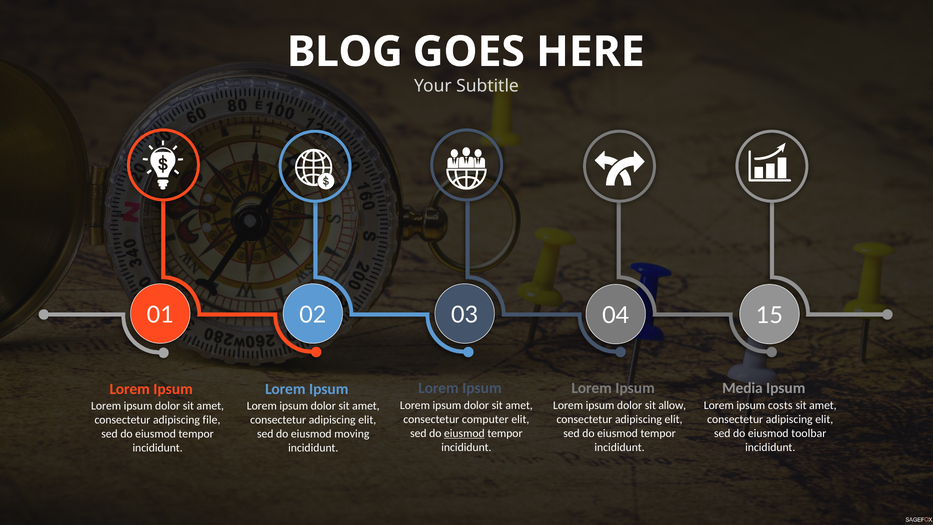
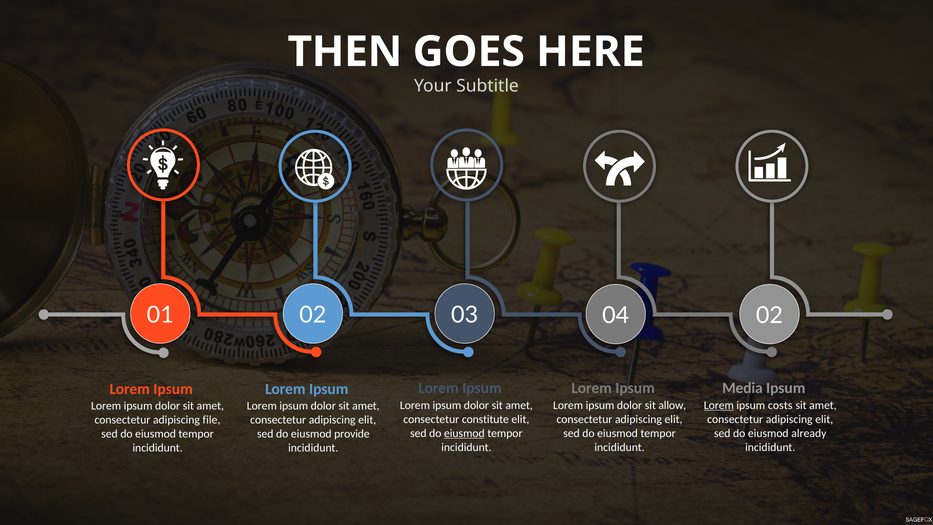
BLOG: BLOG -> THEN (345, 52)
04 15: 15 -> 02 (769, 316)
Lorem underline: none -> present (719, 405)
computer: computer -> constitute (485, 419)
toolbar: toolbar -> already (809, 433)
moving: moving -> provide (352, 434)
